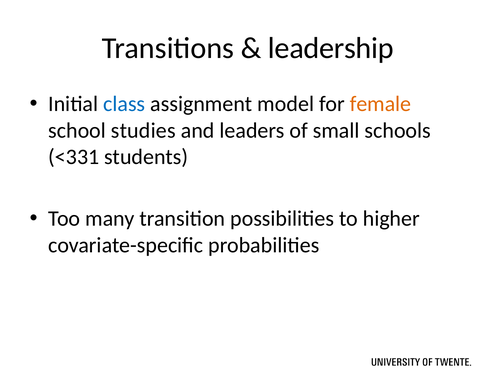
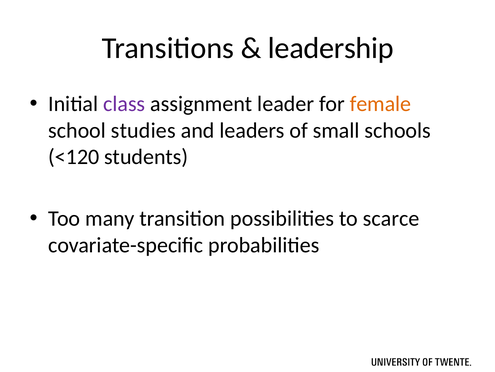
class colour: blue -> purple (124, 104)
model: model -> leader (286, 104)
<331: <331 -> <120 (74, 157)
higher: higher -> scarce (391, 218)
